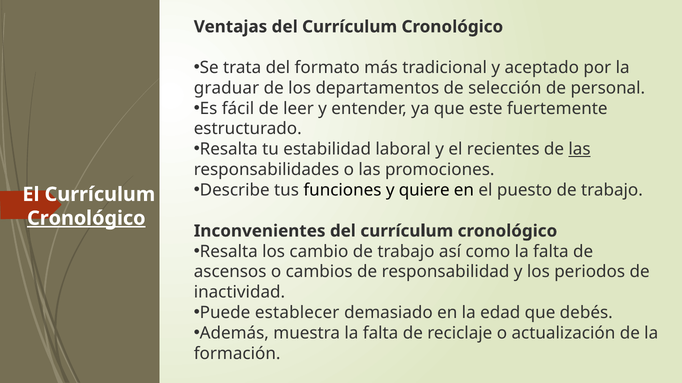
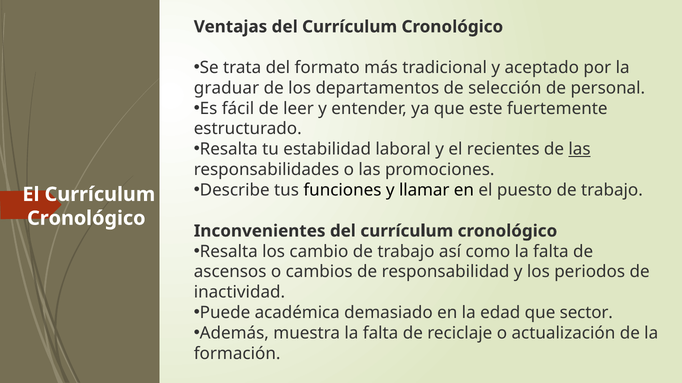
quiere: quiere -> llamar (424, 190)
Cronológico underline: present -> none (86, 219)
establecer: establecer -> académica (297, 313)
debés: debés -> sector (586, 313)
